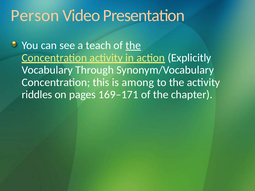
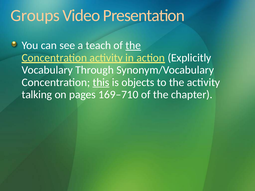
Person: Person -> Groups (35, 15)
this underline: none -> present (101, 82)
among: among -> objects (138, 82)
riddles: riddles -> talking (37, 95)
169–171: 169–171 -> 169–710 (118, 95)
